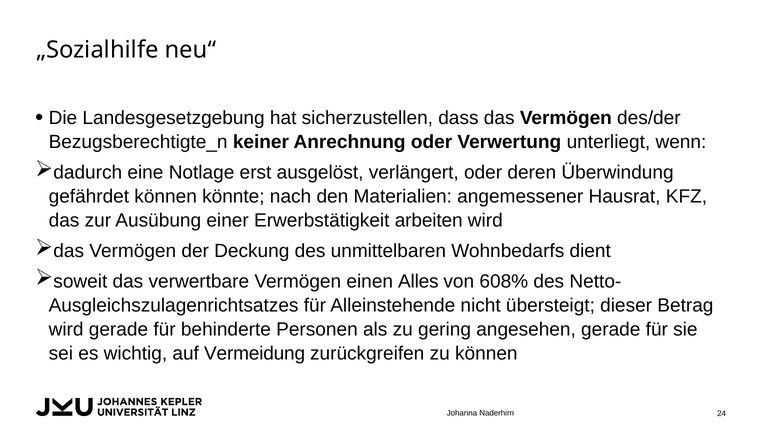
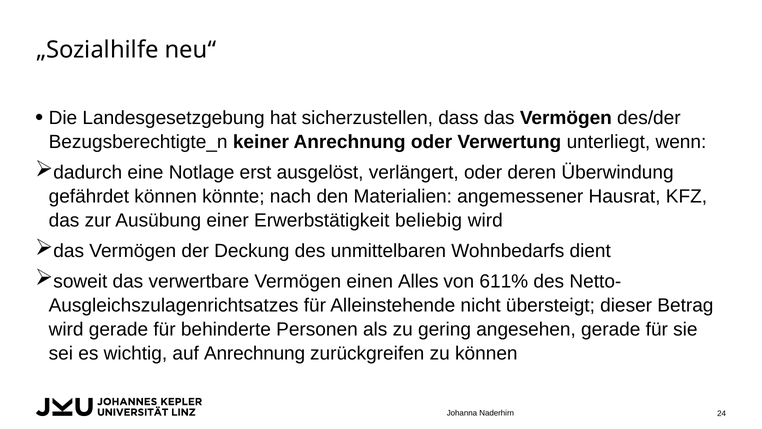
arbeiten: arbeiten -> beliebig (429, 220)
608%: 608% -> 611% (504, 281)
auf Vermeidung: Vermeidung -> Anrechnung (255, 353)
